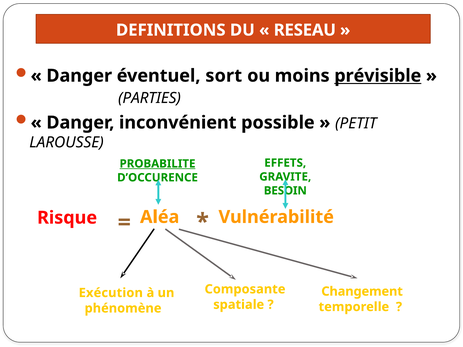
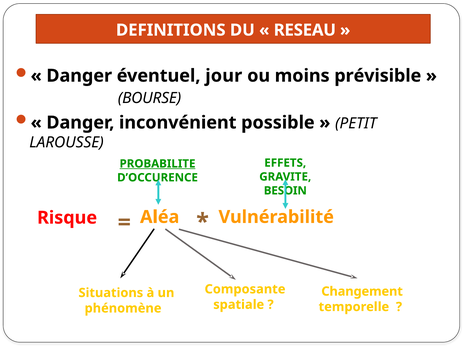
sort: sort -> jour (224, 76)
prévisible underline: present -> none (378, 76)
PARTIES: PARTIES -> BOURSE (150, 98)
Exécution: Exécution -> Situations (111, 293)
